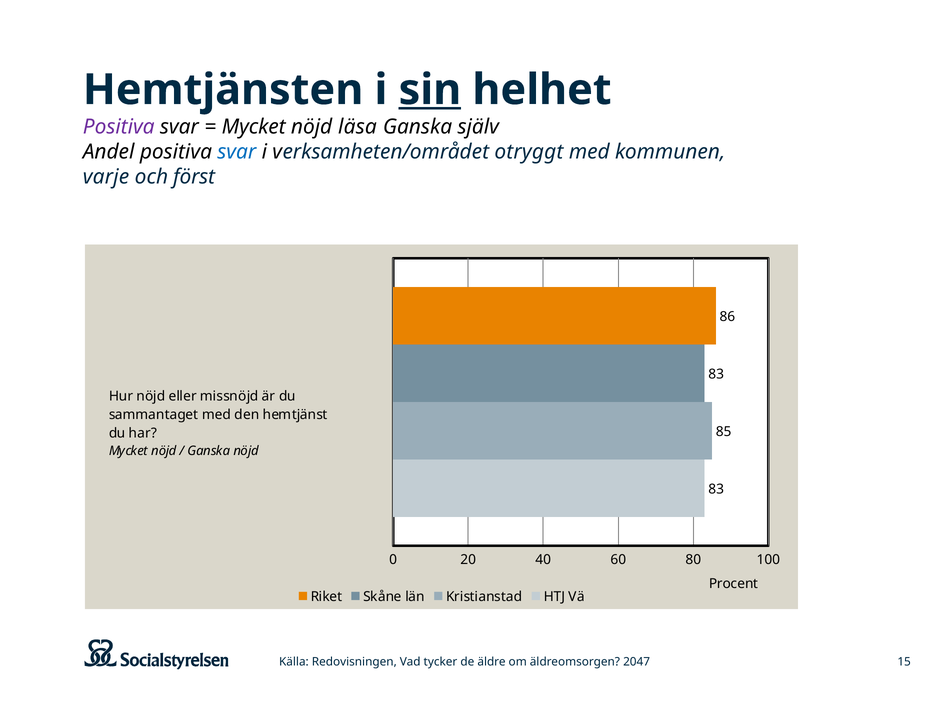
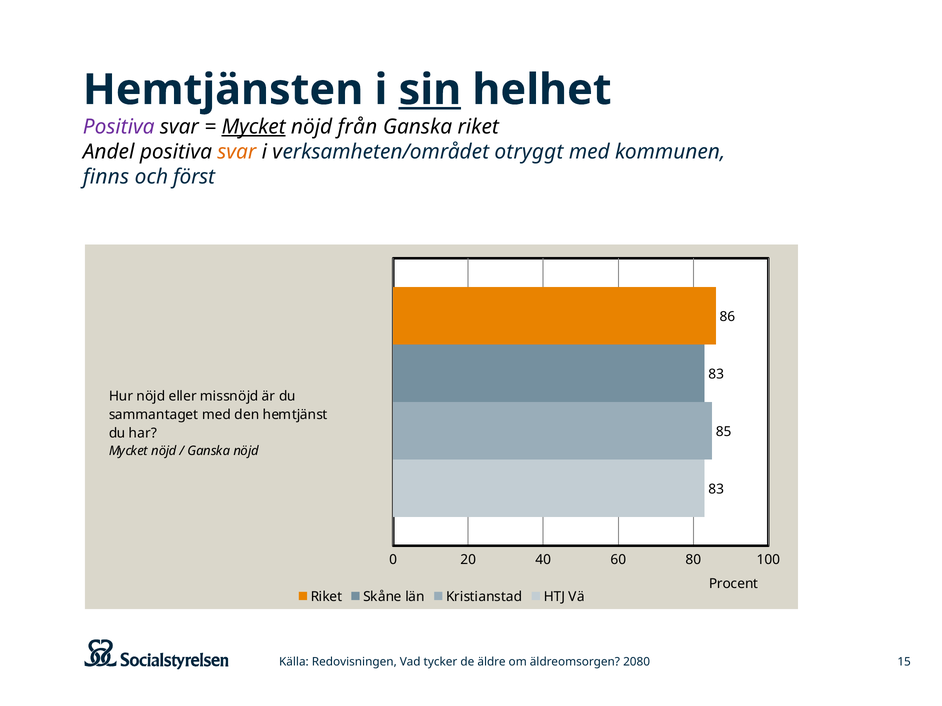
Mycket underline: none -> present (254, 127)
läsa: läsa -> från (357, 127)
Ganska själv: själv -> riket (478, 127)
svar colour: blue -> orange (237, 152)
varje: varje -> finns (106, 177)
2047: 2047 -> 2080 (637, 662)
